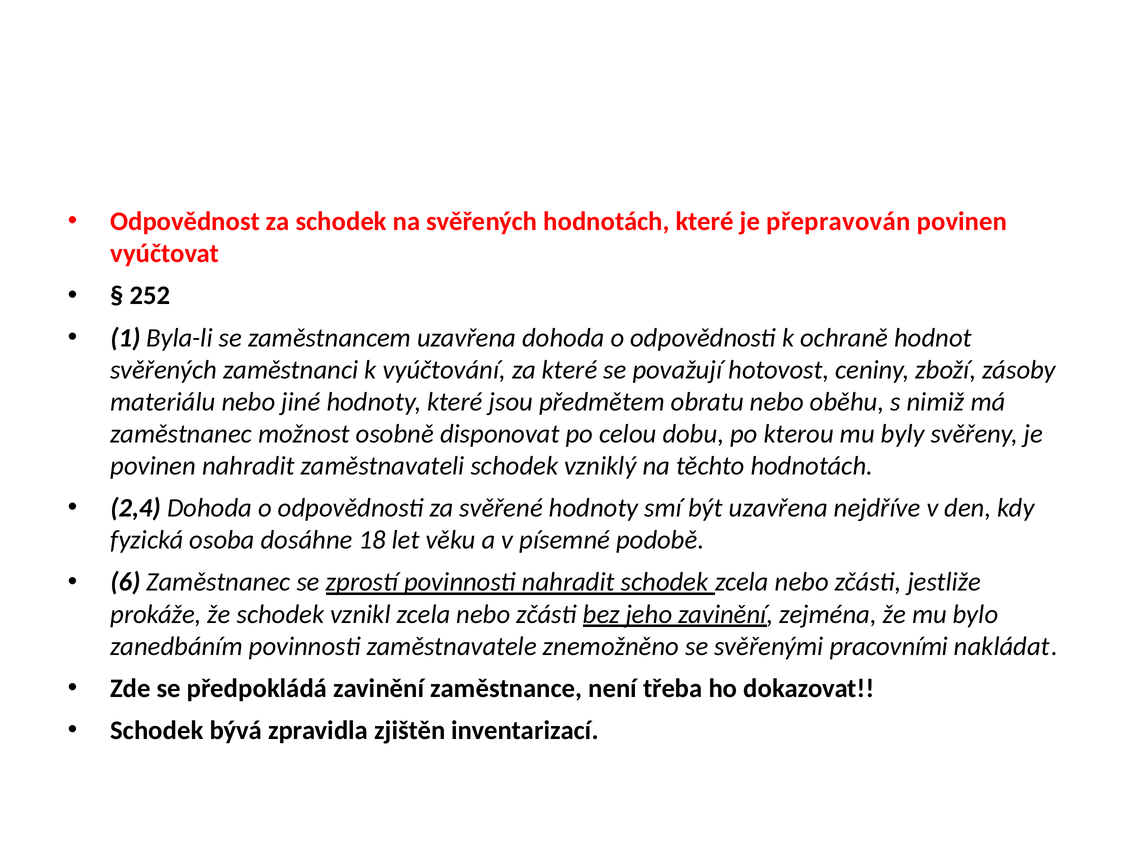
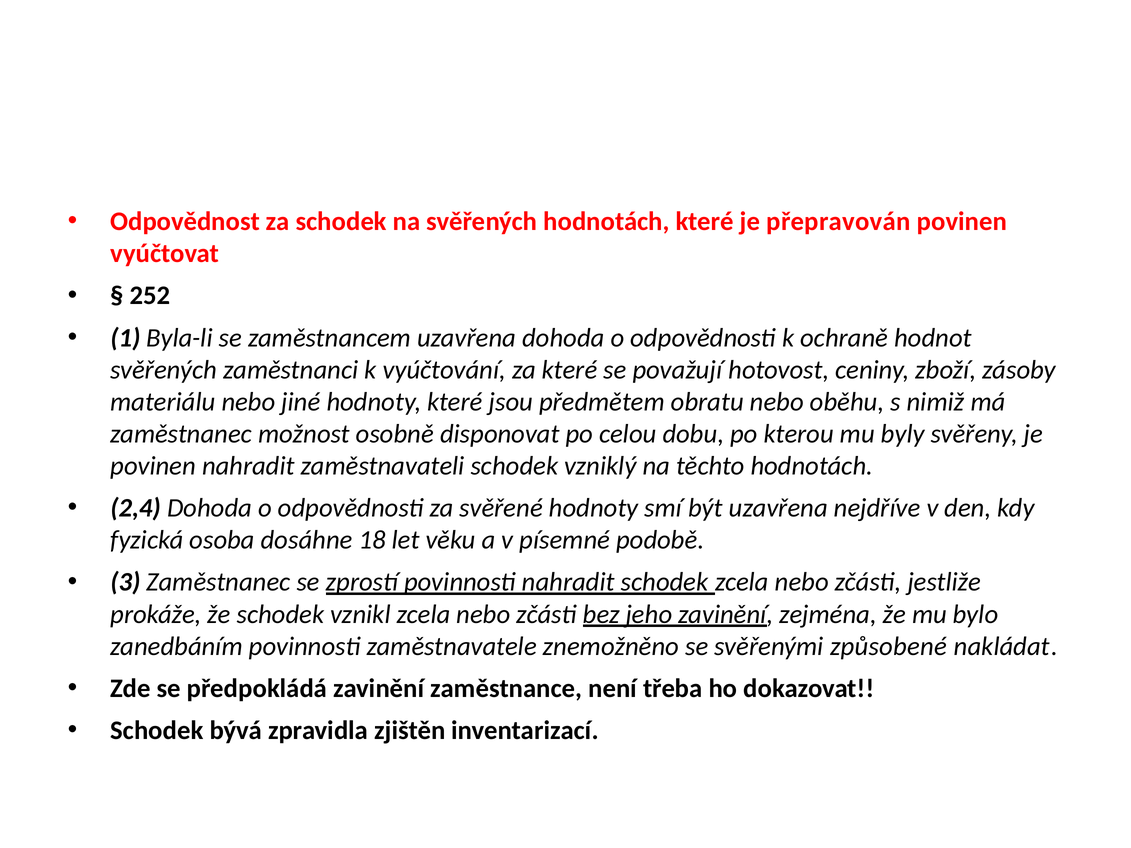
6: 6 -> 3 (125, 582)
pracovními: pracovními -> způsobené (889, 646)
